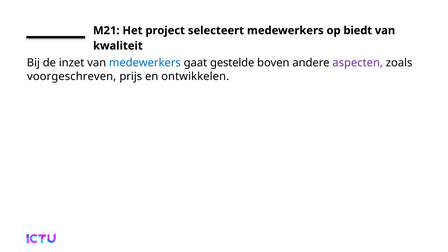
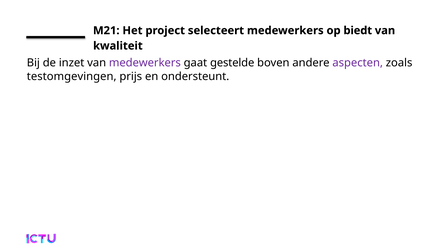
medewerkers colour: blue -> purple (145, 63)
voorgeschreven: voorgeschreven -> testomgevingen (72, 76)
ontwikkelen: ontwikkelen -> ondersteunt (195, 76)
